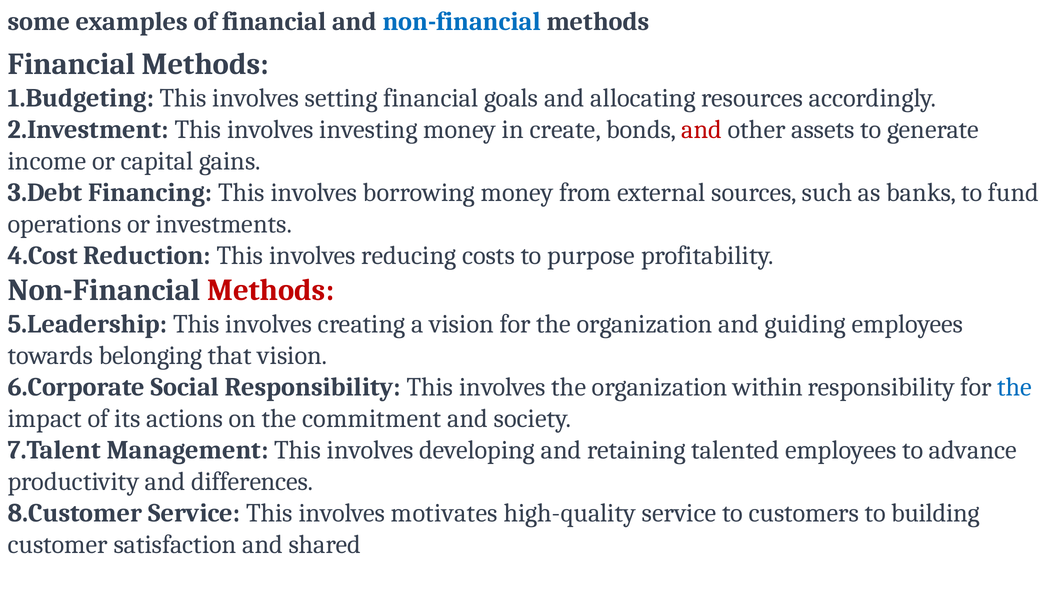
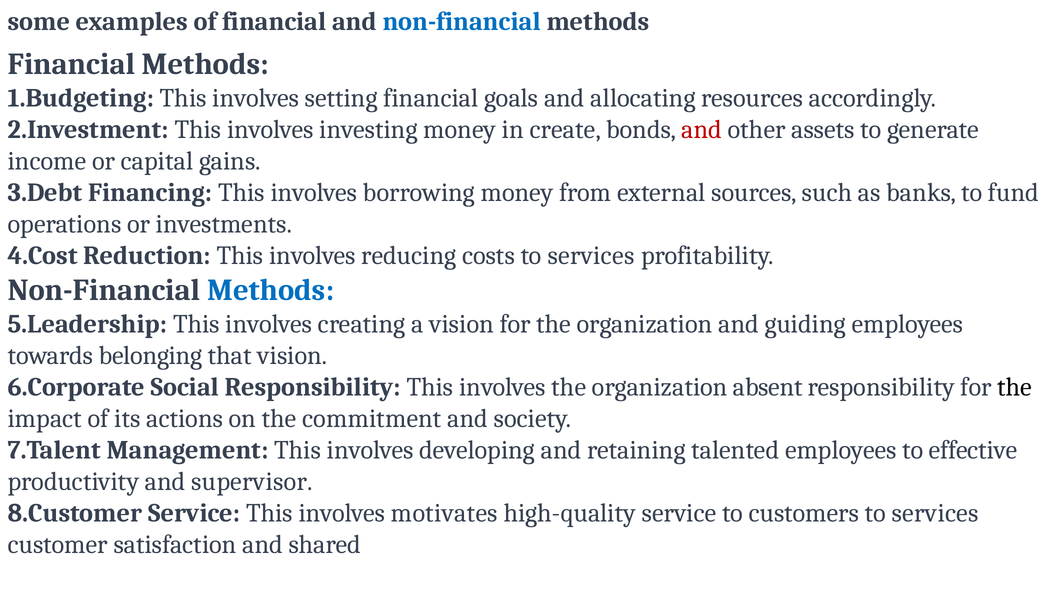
costs to purpose: purpose -> services (591, 256)
Methods colour: red -> blue (271, 290)
within: within -> absent (768, 387)
the colour: blue -> black (1015, 387)
advance: advance -> effective (973, 450)
differences: differences -> supervisor (252, 482)
customers to building: building -> services (935, 513)
